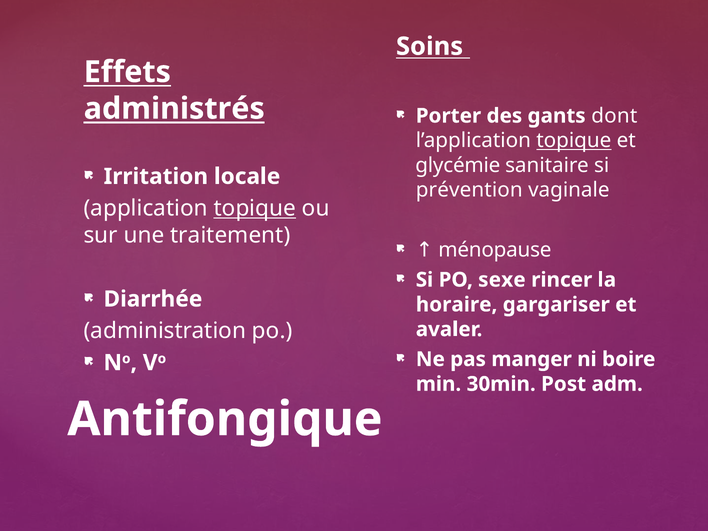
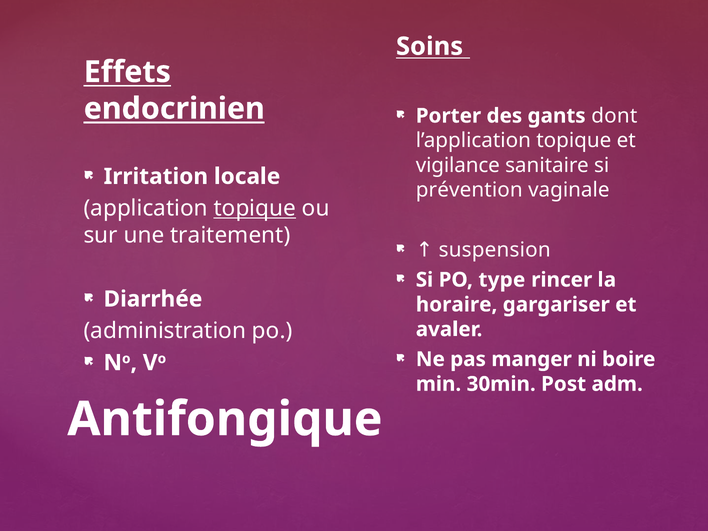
administrés: administrés -> endocrinien (174, 109)
topique underline: present -> none (574, 141)
glycémie: glycémie -> vigilance (458, 165)
ménopause: ménopause -> suspension (495, 250)
sexe: sexe -> type (502, 280)
